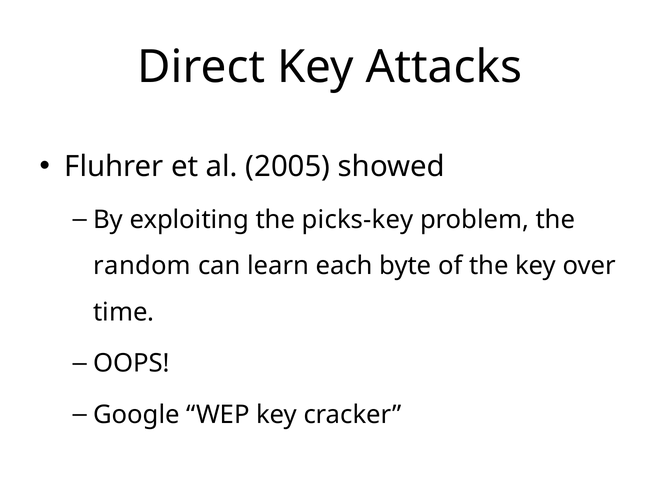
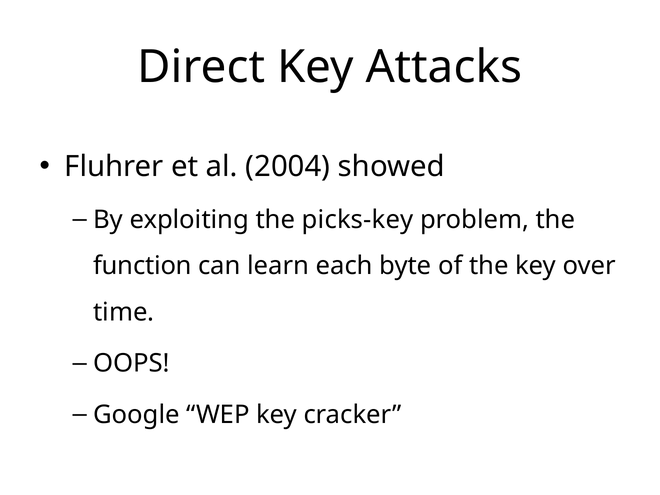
2005: 2005 -> 2004 (288, 166)
random: random -> function (142, 266)
